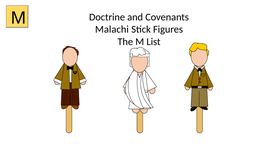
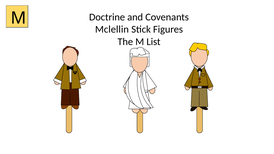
Malachi: Malachi -> Mclellin (112, 29)
